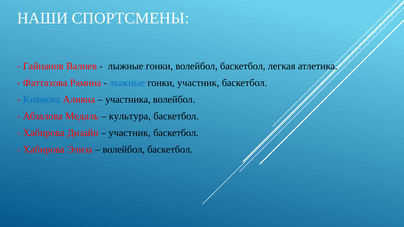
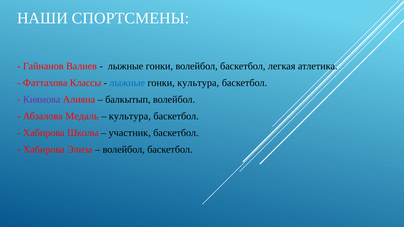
Рамина: Рамина -> Классы (86, 83)
гонки участник: участник -> культура (198, 83)
Киямова colour: blue -> purple (42, 100)
участника: участника -> балкытып (128, 100)
Дизайн: Дизайн -> Школы (83, 133)
